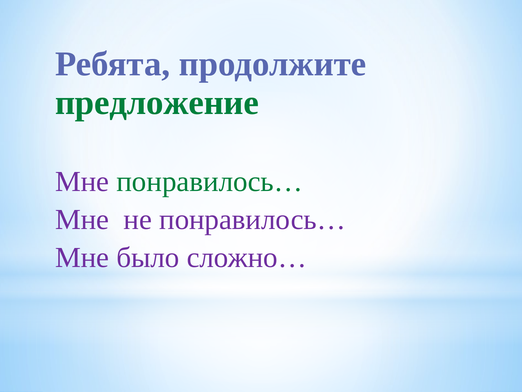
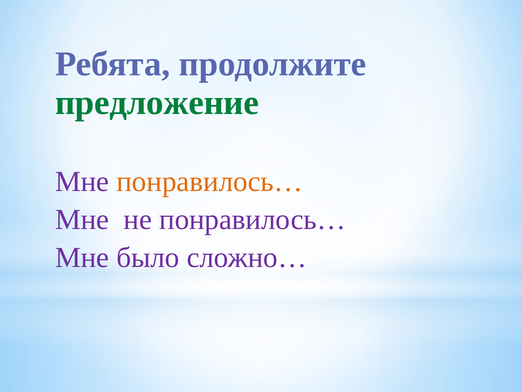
понравилось… colour: green -> orange (210, 181)
